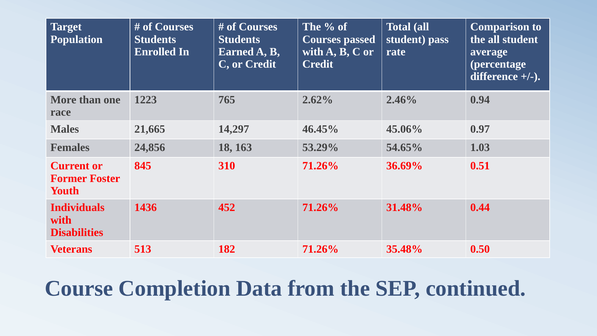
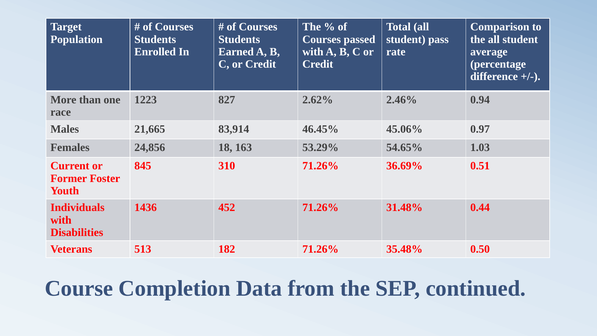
765: 765 -> 827 (227, 100)
14,297: 14,297 -> 83,914 (234, 129)
